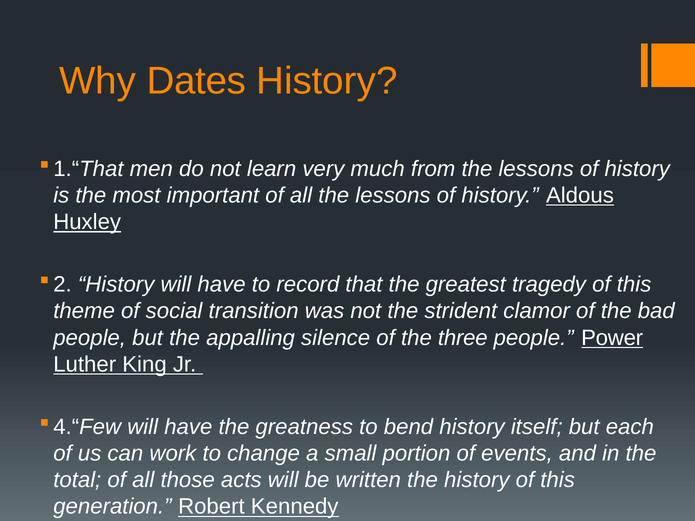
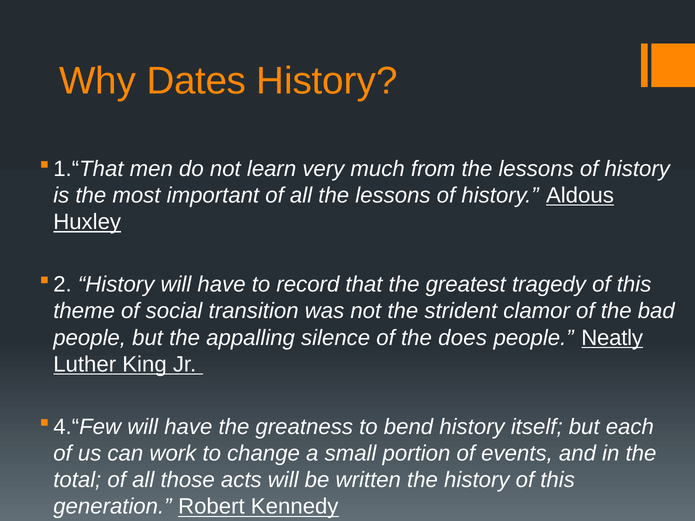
three: three -> does (463, 338)
Power: Power -> Neatly (612, 338)
